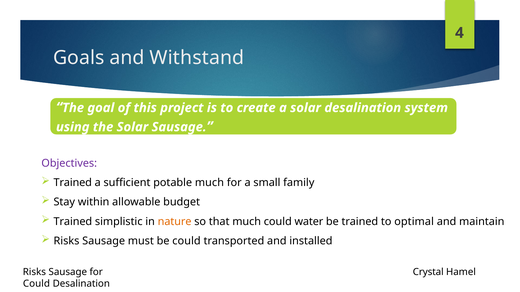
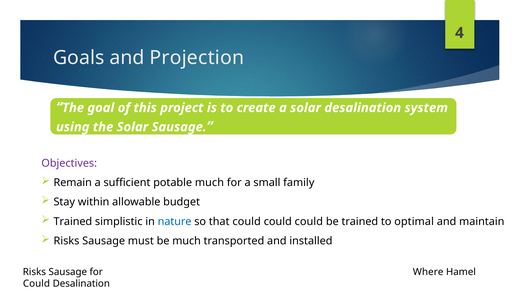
Withstand: Withstand -> Projection (197, 58)
Trained: Trained -> Remain (73, 183)
nature colour: orange -> blue (175, 222)
that much: much -> could (247, 222)
water: water -> could (309, 222)
be could: could -> much (187, 241)
Crystal: Crystal -> Where (428, 272)
